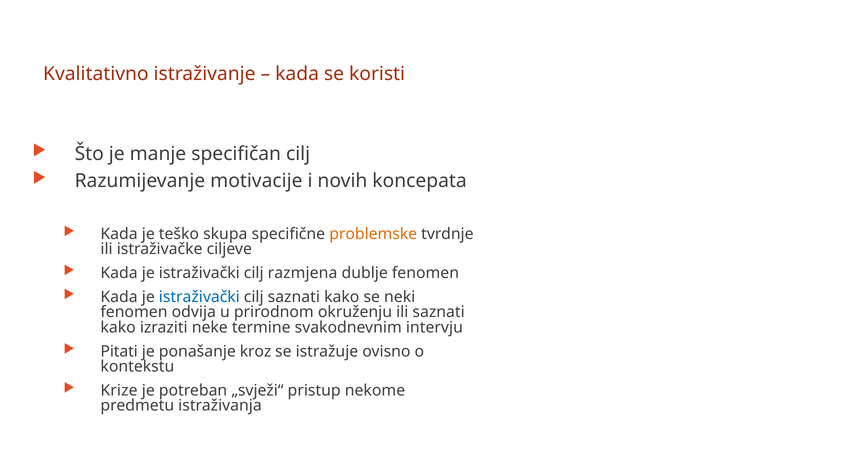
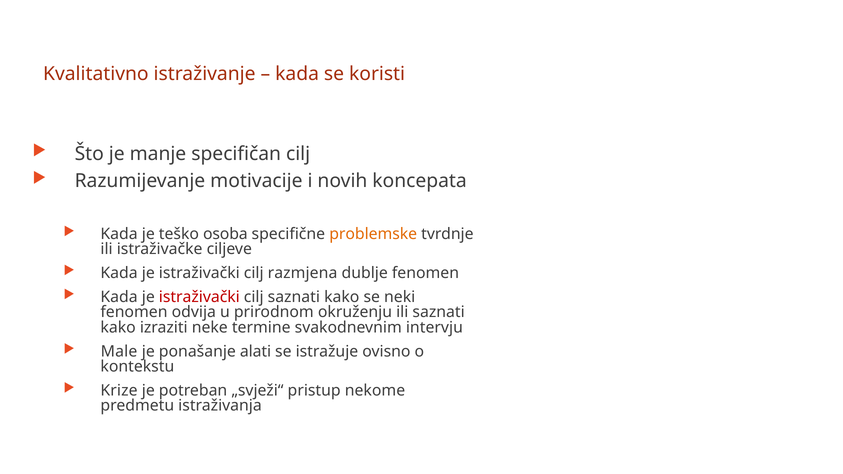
skupa: skupa -> osoba (225, 234)
istraživački colour: blue -> red (199, 297)
Pitati: Pitati -> Male (119, 351)
kroz: kroz -> alati (256, 351)
